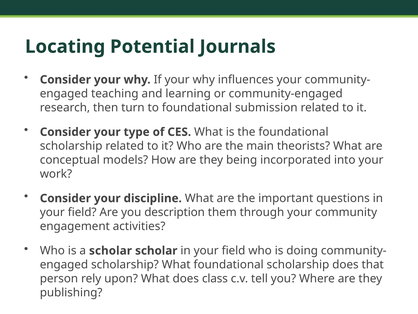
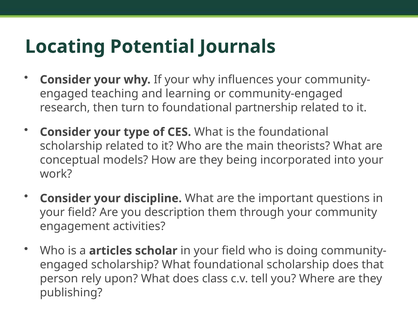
submission: submission -> partnership (266, 107)
a scholar: scholar -> articles (111, 250)
